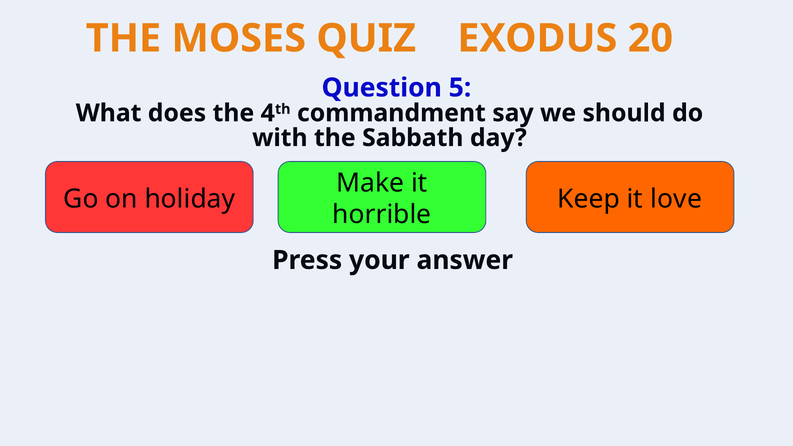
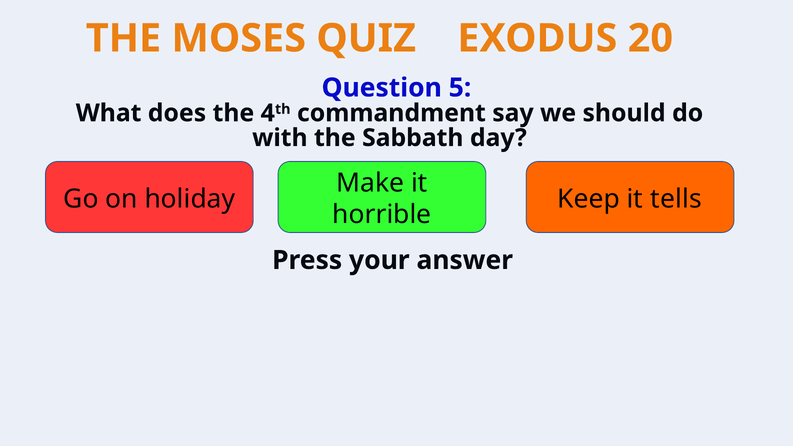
love: love -> tells (676, 199)
